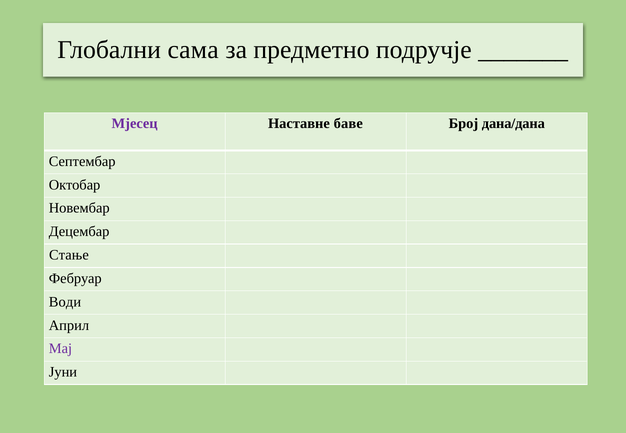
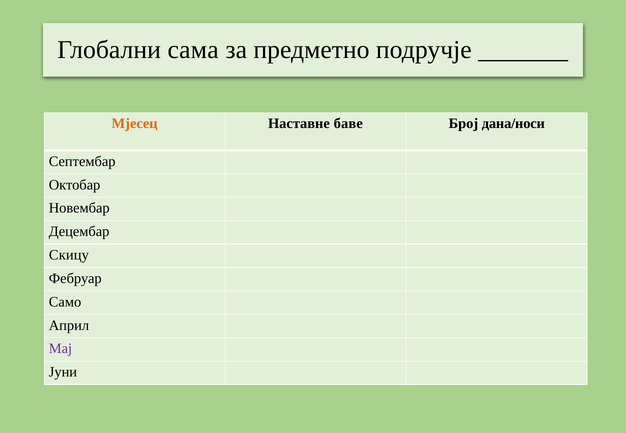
Мјесец colour: purple -> orange (135, 124)
дана/дана: дана/дана -> дана/носи (513, 124)
Стање: Стање -> Скицу (69, 255)
Води: Води -> Само (65, 302)
